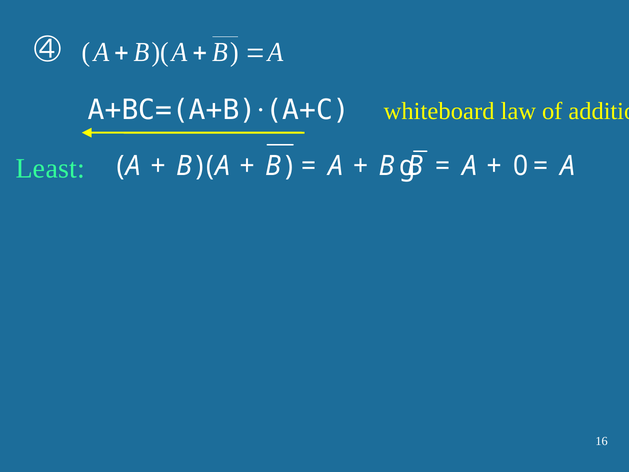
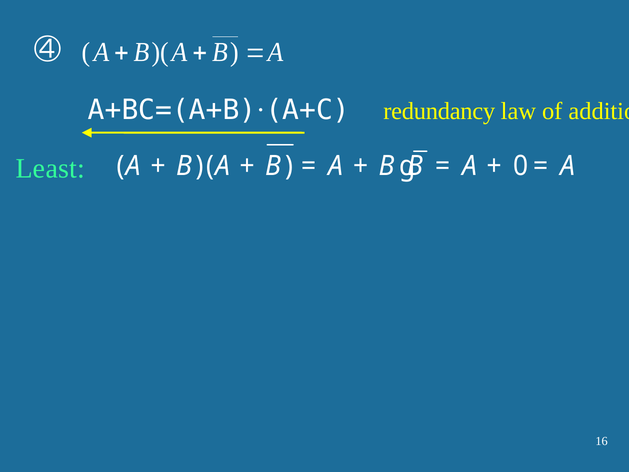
whiteboard: whiteboard -> redundancy (439, 111)
